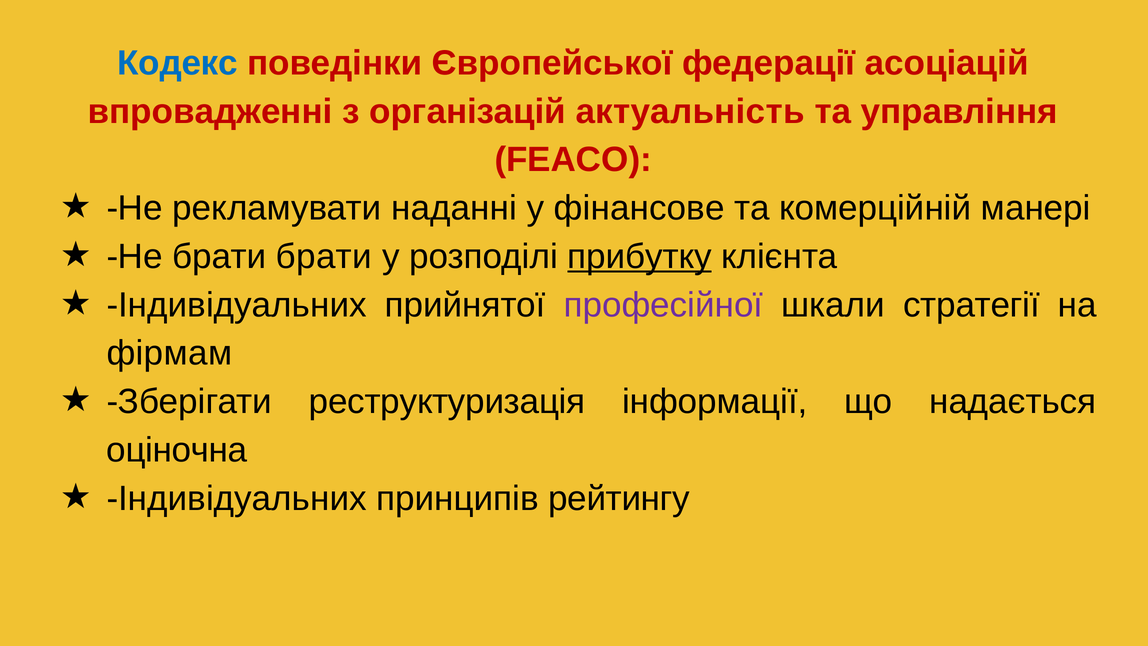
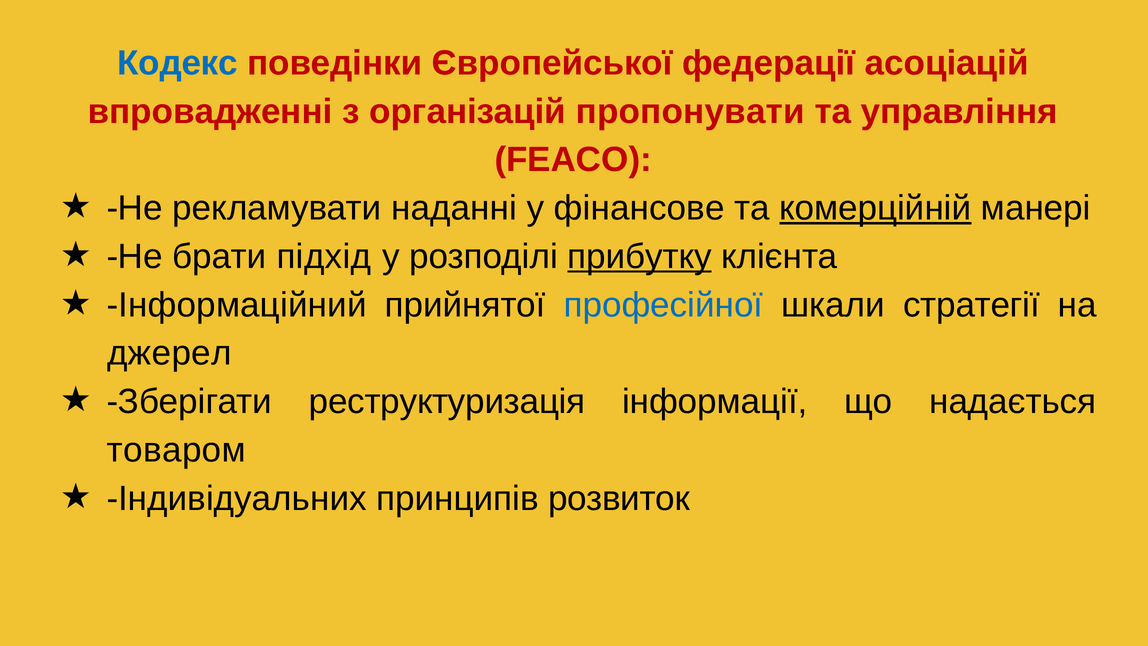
актуальність: актуальність -> пропонувати (690, 111)
комерційній underline: none -> present (875, 208)
брати брати: брати -> підхід (324, 256)
Індивідуальних: Індивідуальних -> Інформаційний (237, 305)
професійної colour: purple -> blue (663, 305)
фірмам: фірмам -> джерел (169, 353)
оціночна: оціночна -> товаром (176, 450)
рейтингу: рейтингу -> розвиток (619, 498)
